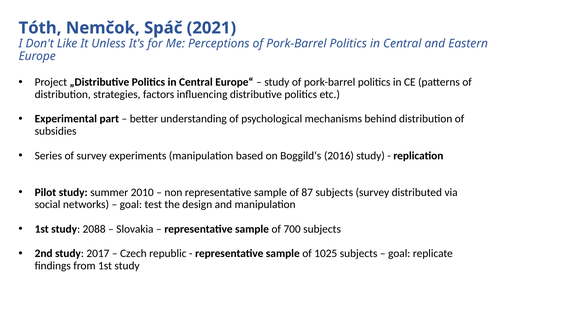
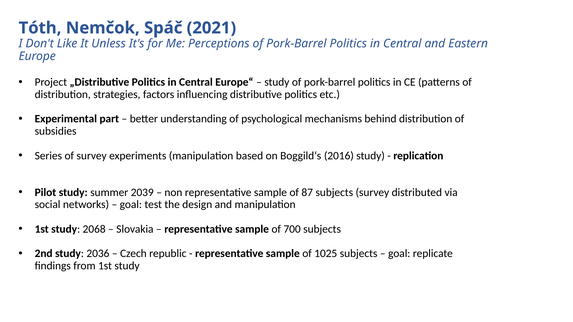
2010: 2010 -> 2039 (142, 192)
2088: 2088 -> 2068 (94, 229)
2017: 2017 -> 2036 (98, 254)
